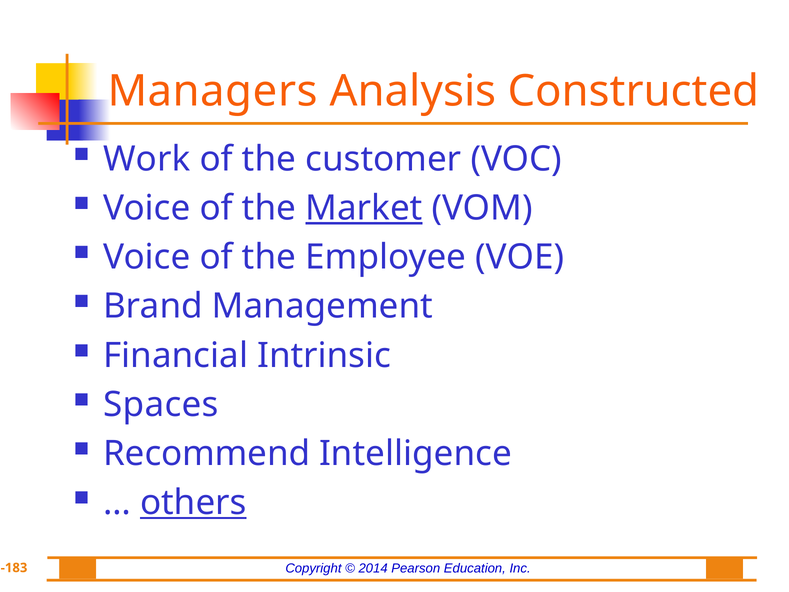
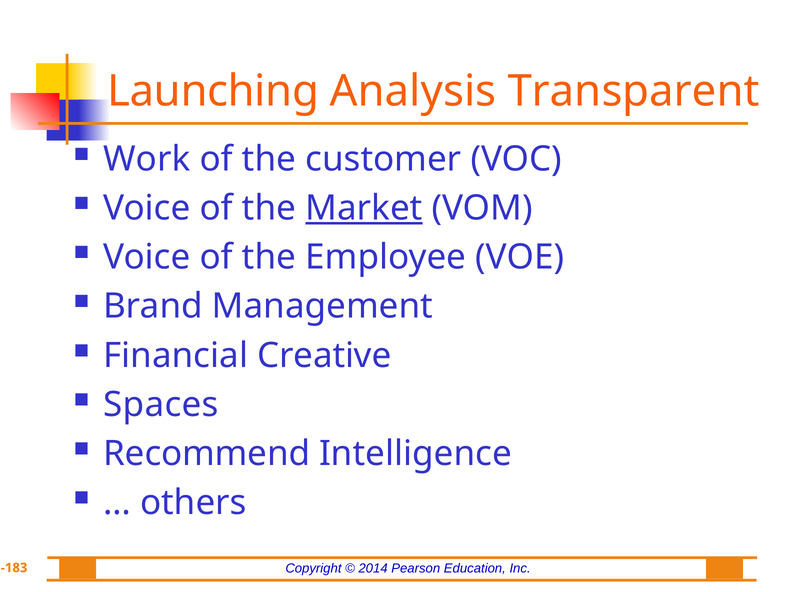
Managers: Managers -> Launching (213, 91)
Constructed: Constructed -> Transparent (634, 91)
Intrinsic: Intrinsic -> Creative (324, 355)
others underline: present -> none (193, 503)
